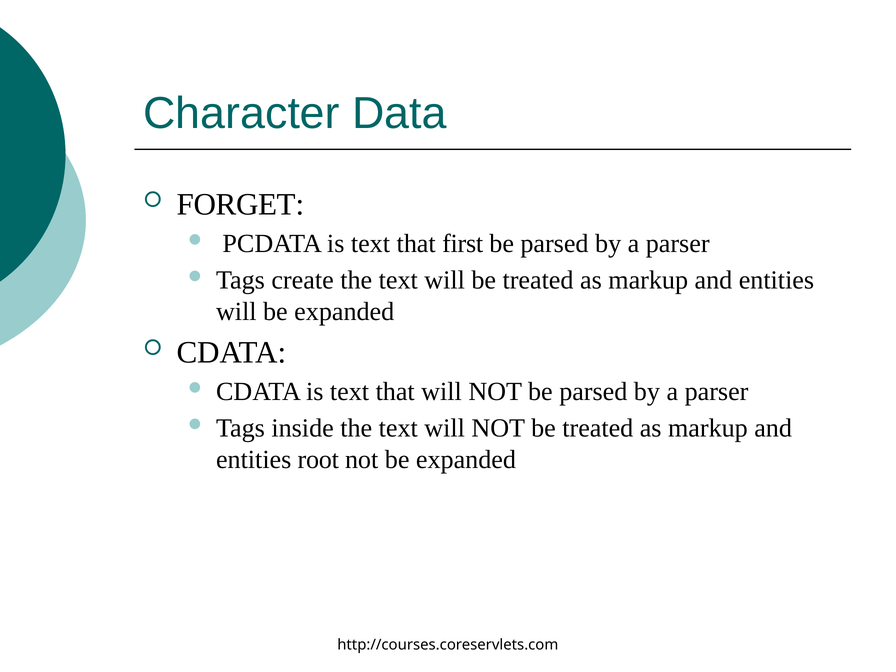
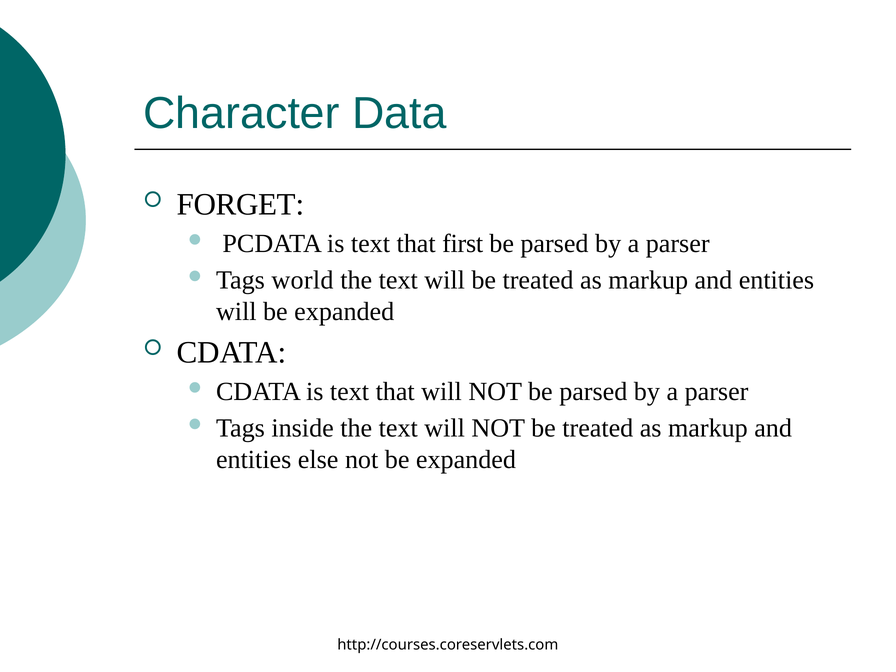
create: create -> world (302, 280)
root: root -> else (318, 460)
